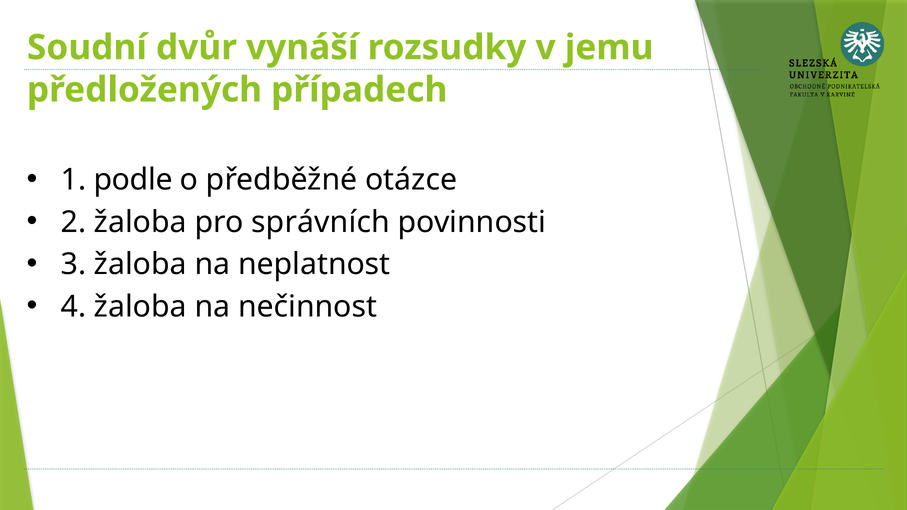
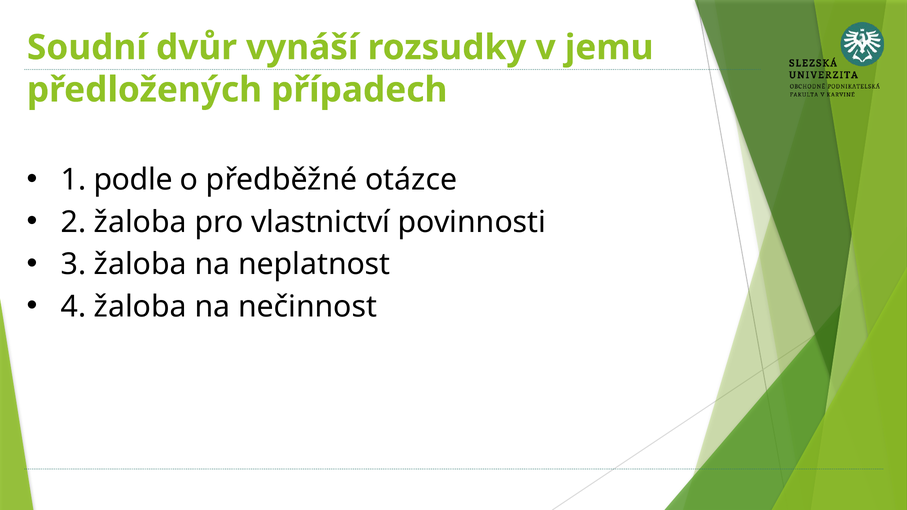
správních: správních -> vlastnictví (321, 222)
